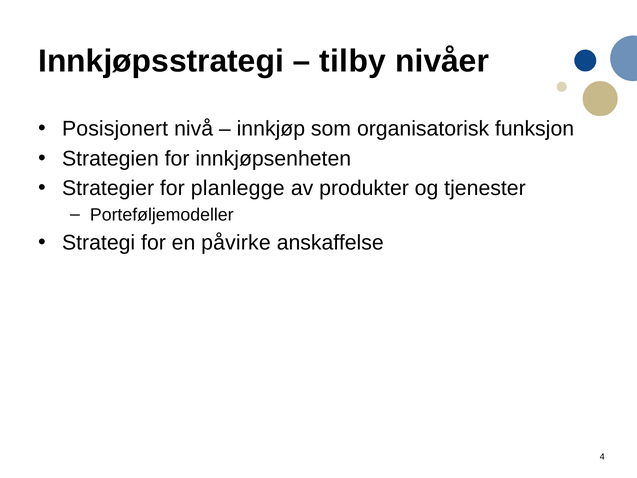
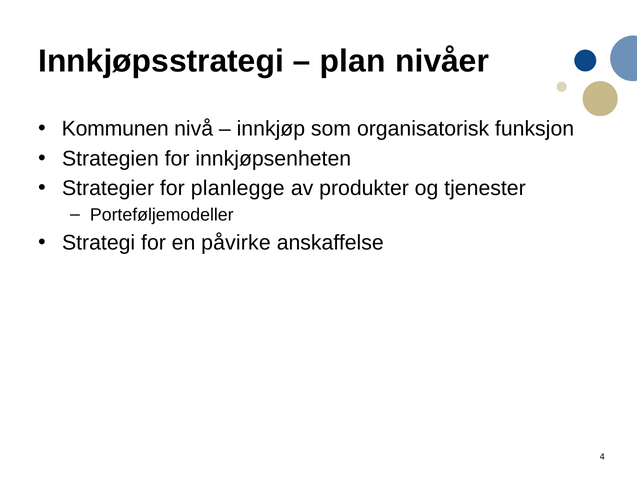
tilby: tilby -> plan (353, 61)
Posisjonert: Posisjonert -> Kommunen (115, 129)
